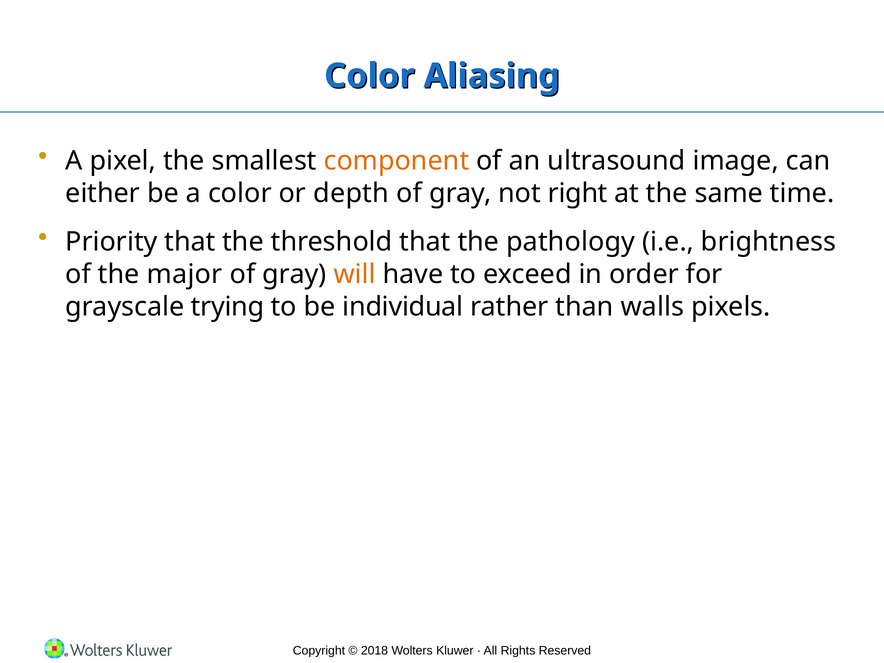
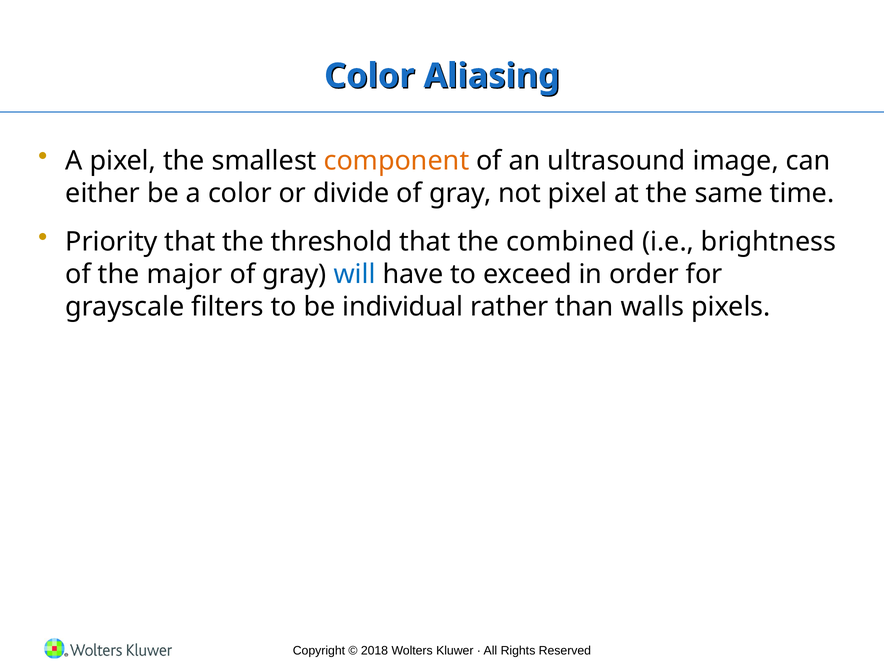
depth: depth -> divide (351, 193)
not right: right -> pixel (578, 193)
pathology: pathology -> combined (571, 242)
will colour: orange -> blue (355, 274)
trying: trying -> filters (228, 307)
